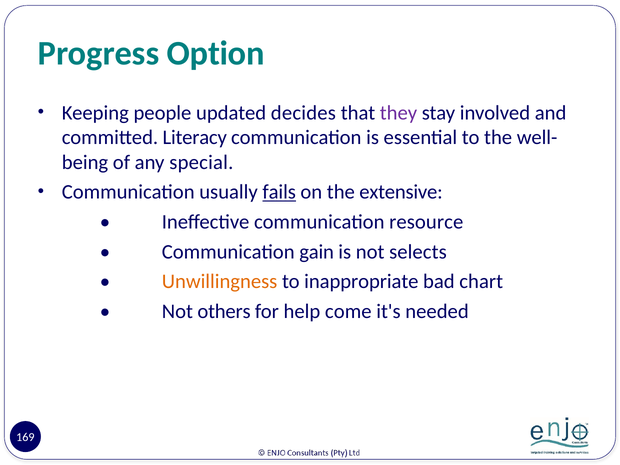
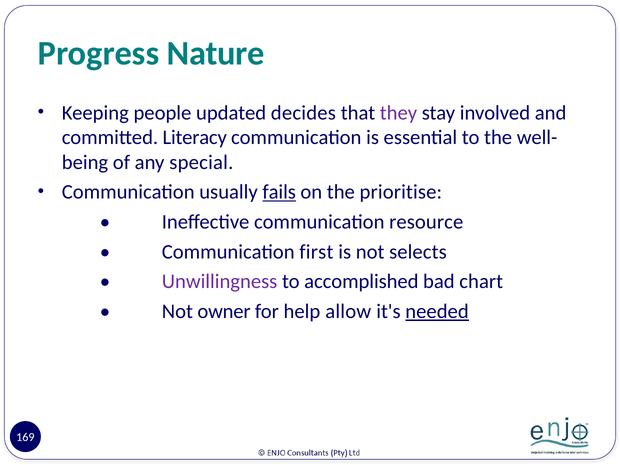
Option: Option -> Nature (216, 54)
extensive: extensive -> prioritise (401, 192)
gain: gain -> first (316, 252)
Unwillingness colour: orange -> purple (220, 282)
inappropriate: inappropriate -> accomplished (361, 282)
others: others -> owner (224, 311)
come: come -> allow (348, 311)
needed underline: none -> present (437, 311)
